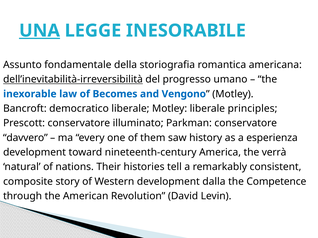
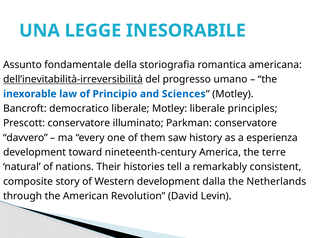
UNA underline: present -> none (39, 31)
Becomes: Becomes -> Principio (115, 94)
Vengono: Vengono -> Sciences (184, 94)
verrà: verrà -> terre (274, 153)
Competence: Competence -> Netherlands (276, 182)
